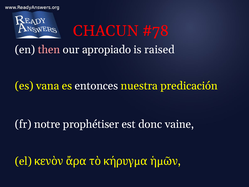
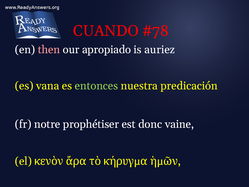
CHACUN: CHACUN -> CUANDO (106, 31)
raised: raised -> auriez (160, 50)
entonces colour: white -> light green (96, 86)
